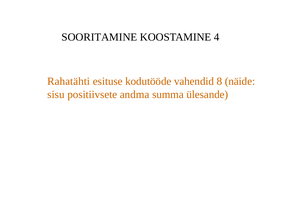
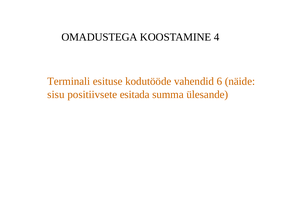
SOORITAMINE: SOORITAMINE -> OMADUSTEGA (99, 37)
Rahatähti: Rahatähti -> Terminali (69, 81)
8: 8 -> 6 (219, 81)
andma: andma -> esitada (135, 94)
